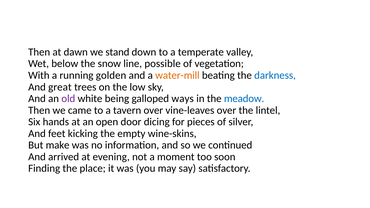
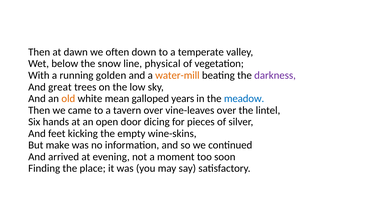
stand: stand -> often (117, 52)
possible: possible -> physical (163, 64)
darkness colour: blue -> purple (275, 75)
old colour: purple -> orange (68, 99)
being: being -> mean (117, 99)
ways: ways -> years (183, 99)
